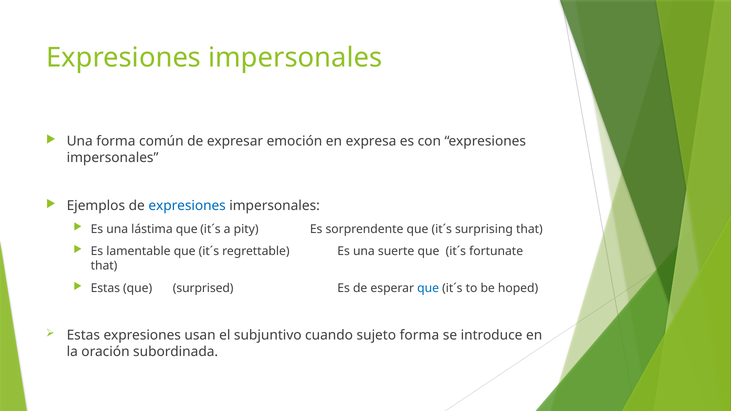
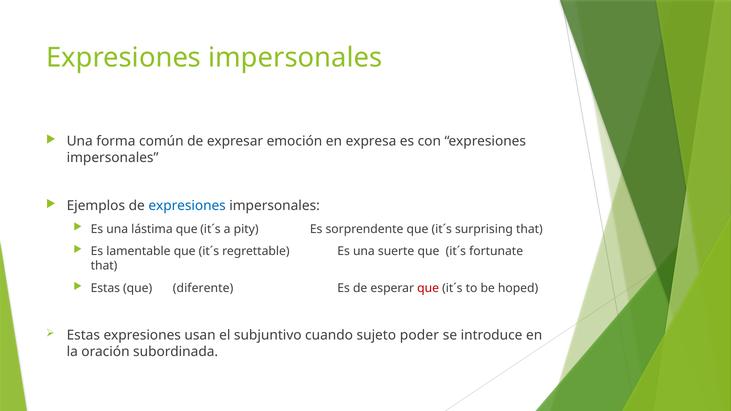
surprised: surprised -> diferente (203, 288)
que colour: blue -> red (428, 288)
sujeto forma: forma -> poder (419, 335)
